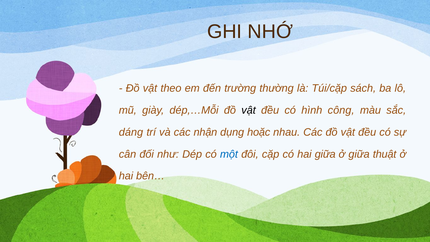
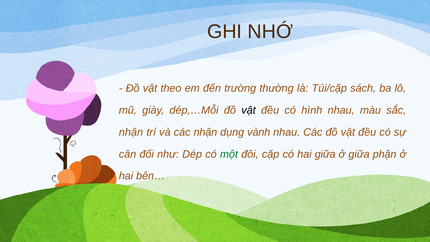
hình công: công -> nhau (341, 110)
dáng: dáng -> nhận (131, 132)
hoặc: hoặc -> vành (259, 132)
một colour: blue -> green (229, 154)
thuật: thuật -> phận (385, 154)
